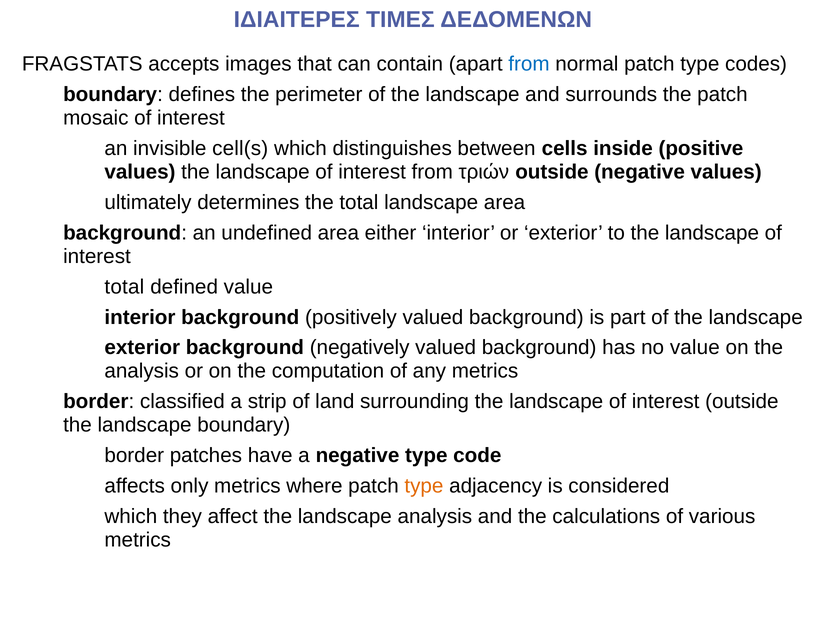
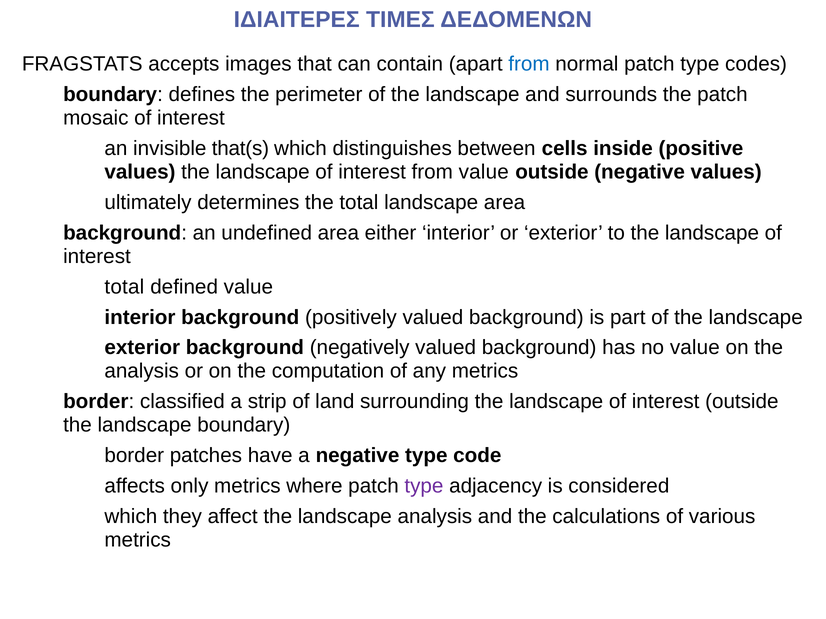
cell(s: cell(s -> that(s (240, 149)
from τριών: τριών -> value (484, 172)
type colour: orange -> purple (424, 486)
